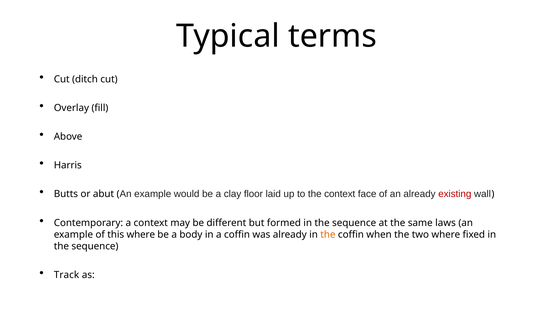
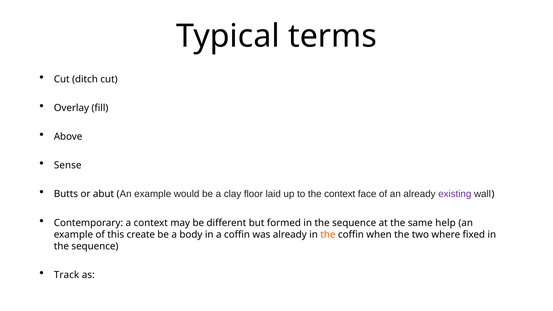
Harris: Harris -> Sense (68, 165)
existing colour: red -> purple (455, 194)
laws: laws -> help (445, 223)
this where: where -> create (141, 235)
